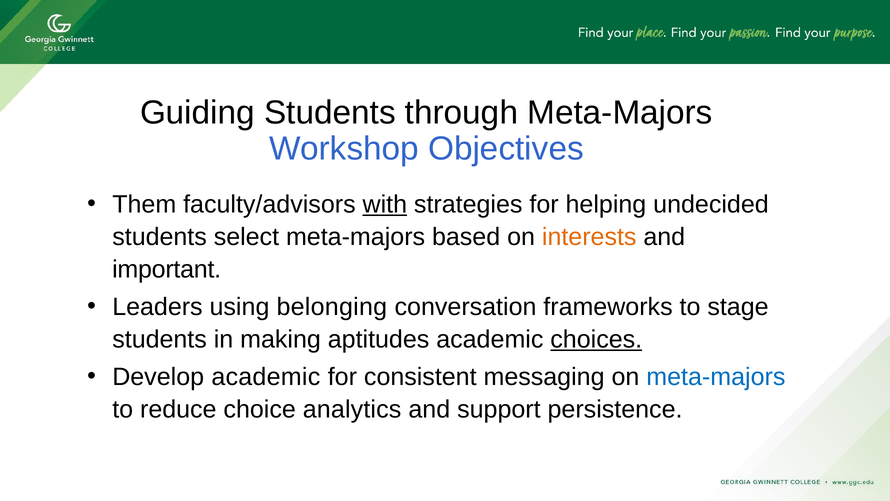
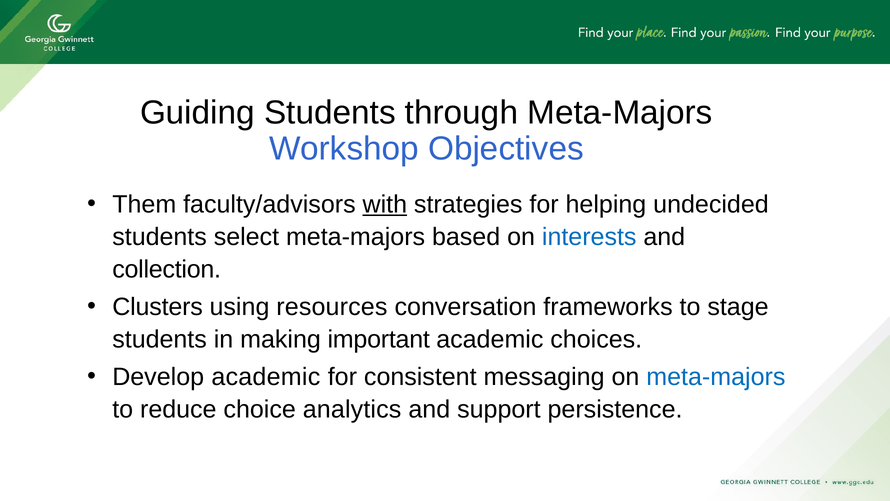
interests colour: orange -> blue (589, 237)
important: important -> collection (167, 269)
Leaders: Leaders -> Clusters (158, 307)
belonging: belonging -> resources (332, 307)
aptitudes: aptitudes -> important (379, 339)
choices underline: present -> none (596, 339)
